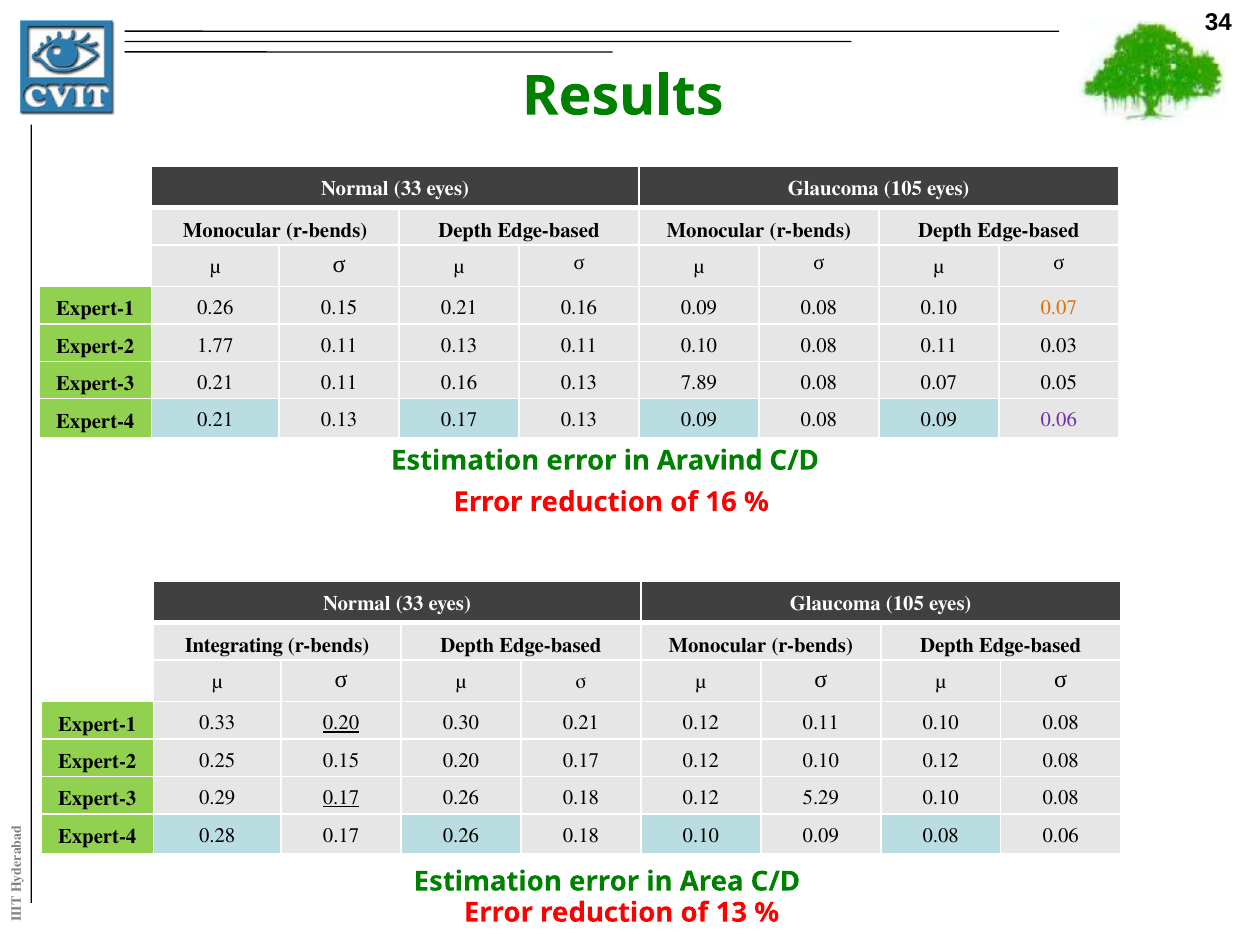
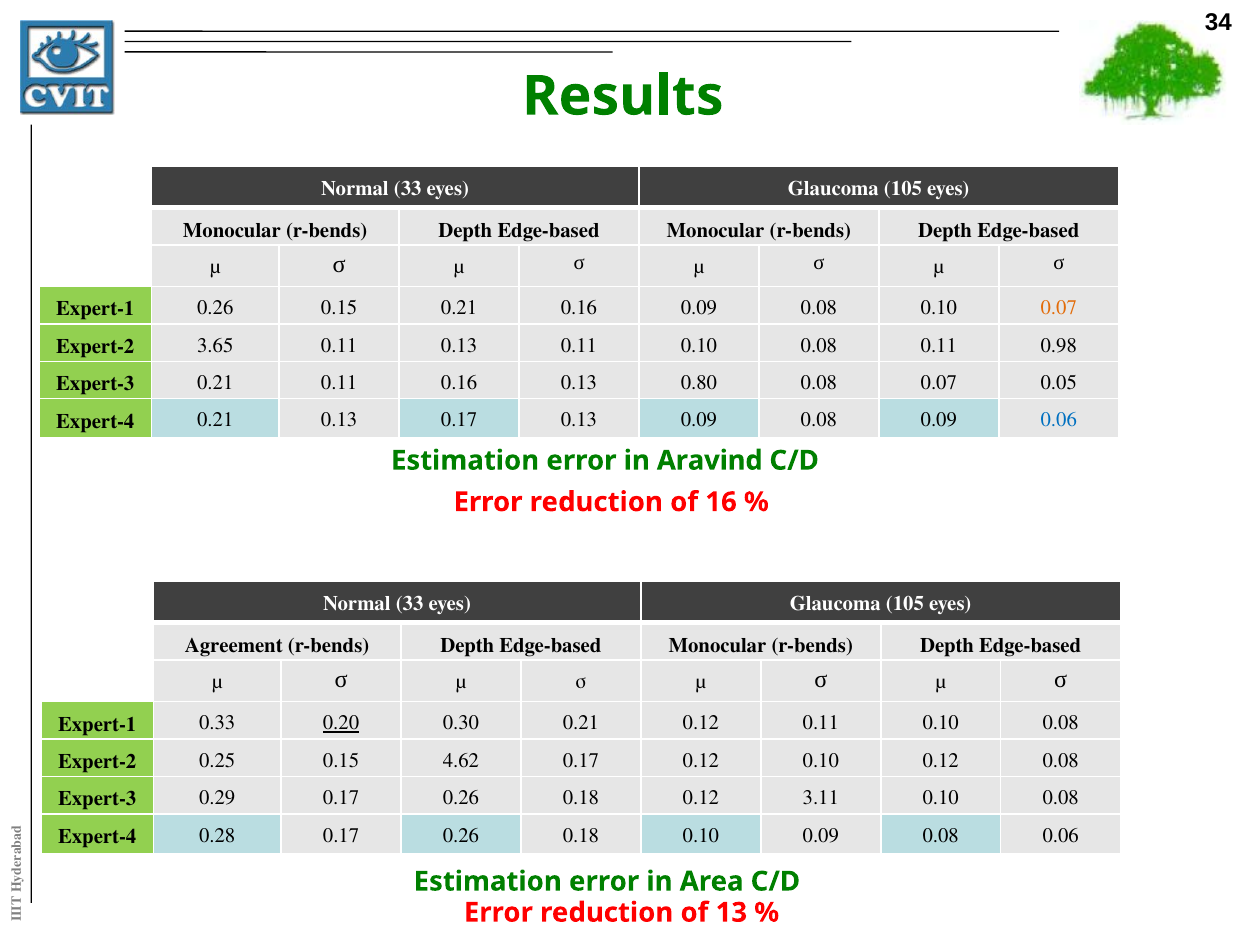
1.77: 1.77 -> 3.65 (215, 346)
0.03: 0.03 -> 0.98 (1059, 346)
7.89: 7.89 -> 0.80 (699, 383)
0.06 colour: purple -> blue (1059, 420)
Integrating: Integrating -> Agreement (234, 646)
0.15 0.20: 0.20 -> 4.62 (461, 761)
0.17 underline: present -> none (341, 798)
5.29: 5.29 -> 3.11 (821, 798)
